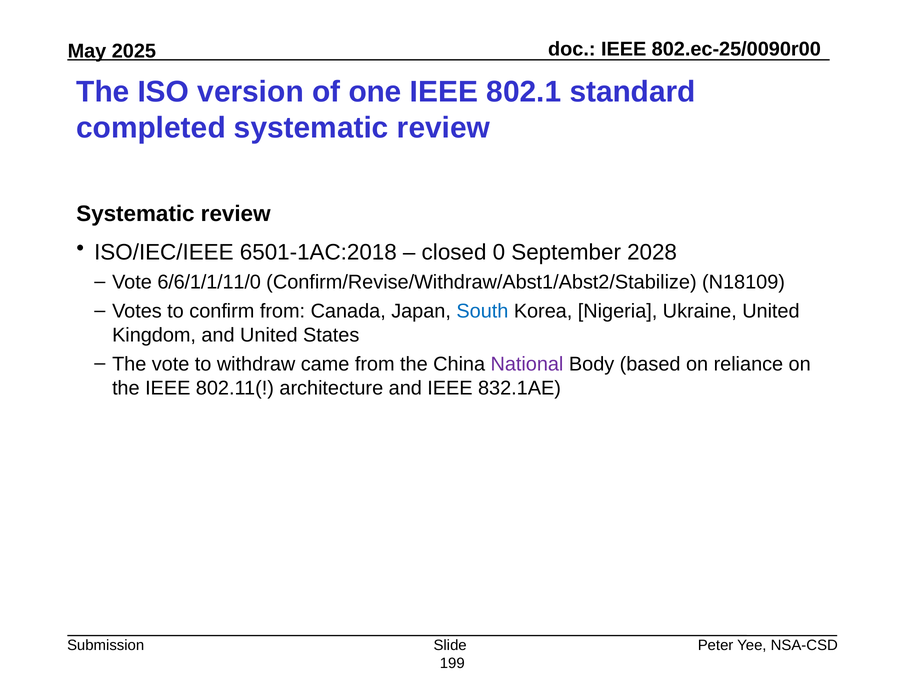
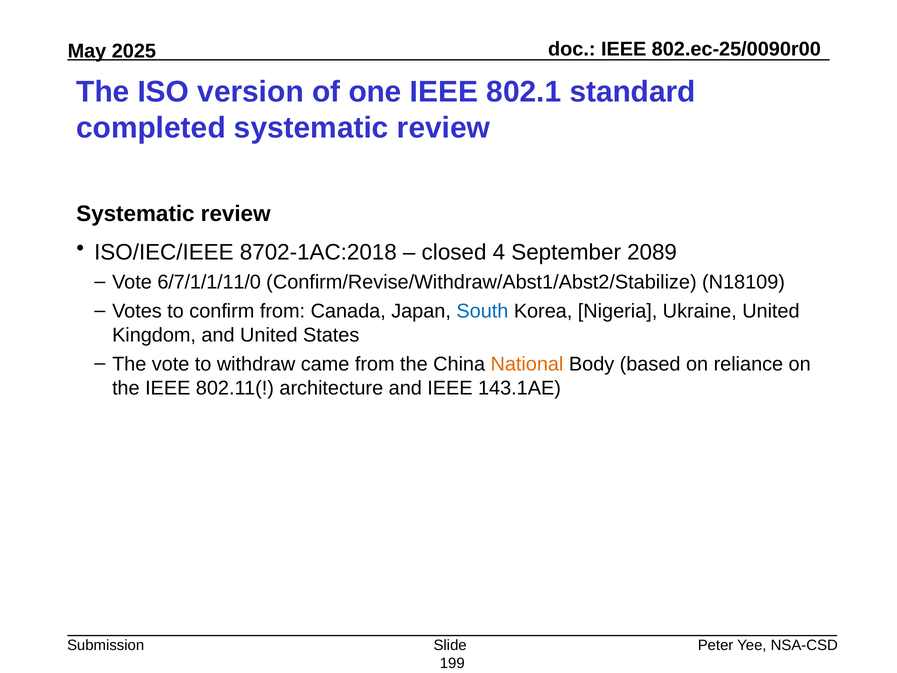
6501-1AC:2018: 6501-1AC:2018 -> 8702-1AC:2018 (318, 252)
0: 0 -> 4 (499, 252)
2028: 2028 -> 2089 (652, 252)
6/6/1/1/11/0: 6/6/1/1/11/0 -> 6/7/1/1/11/0 (209, 282)
National colour: purple -> orange (527, 364)
832.1AE: 832.1AE -> 143.1AE (519, 388)
